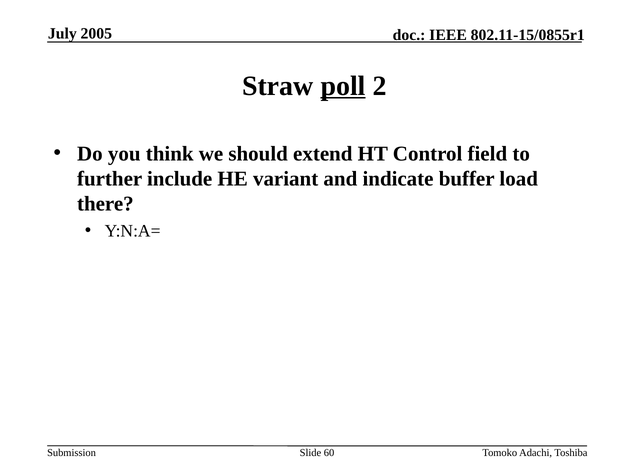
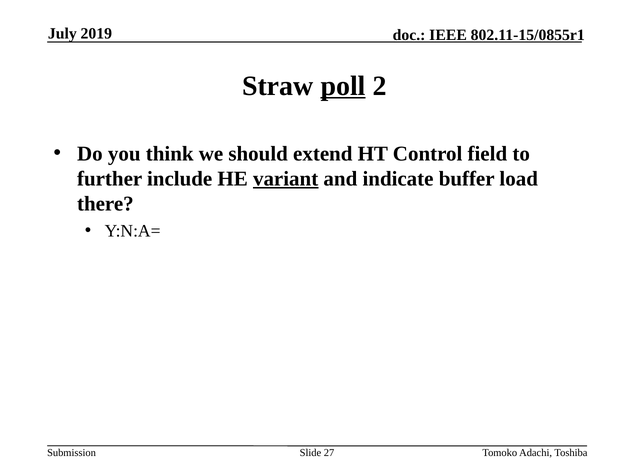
2005: 2005 -> 2019 (96, 33)
variant underline: none -> present (286, 179)
60: 60 -> 27 (329, 452)
